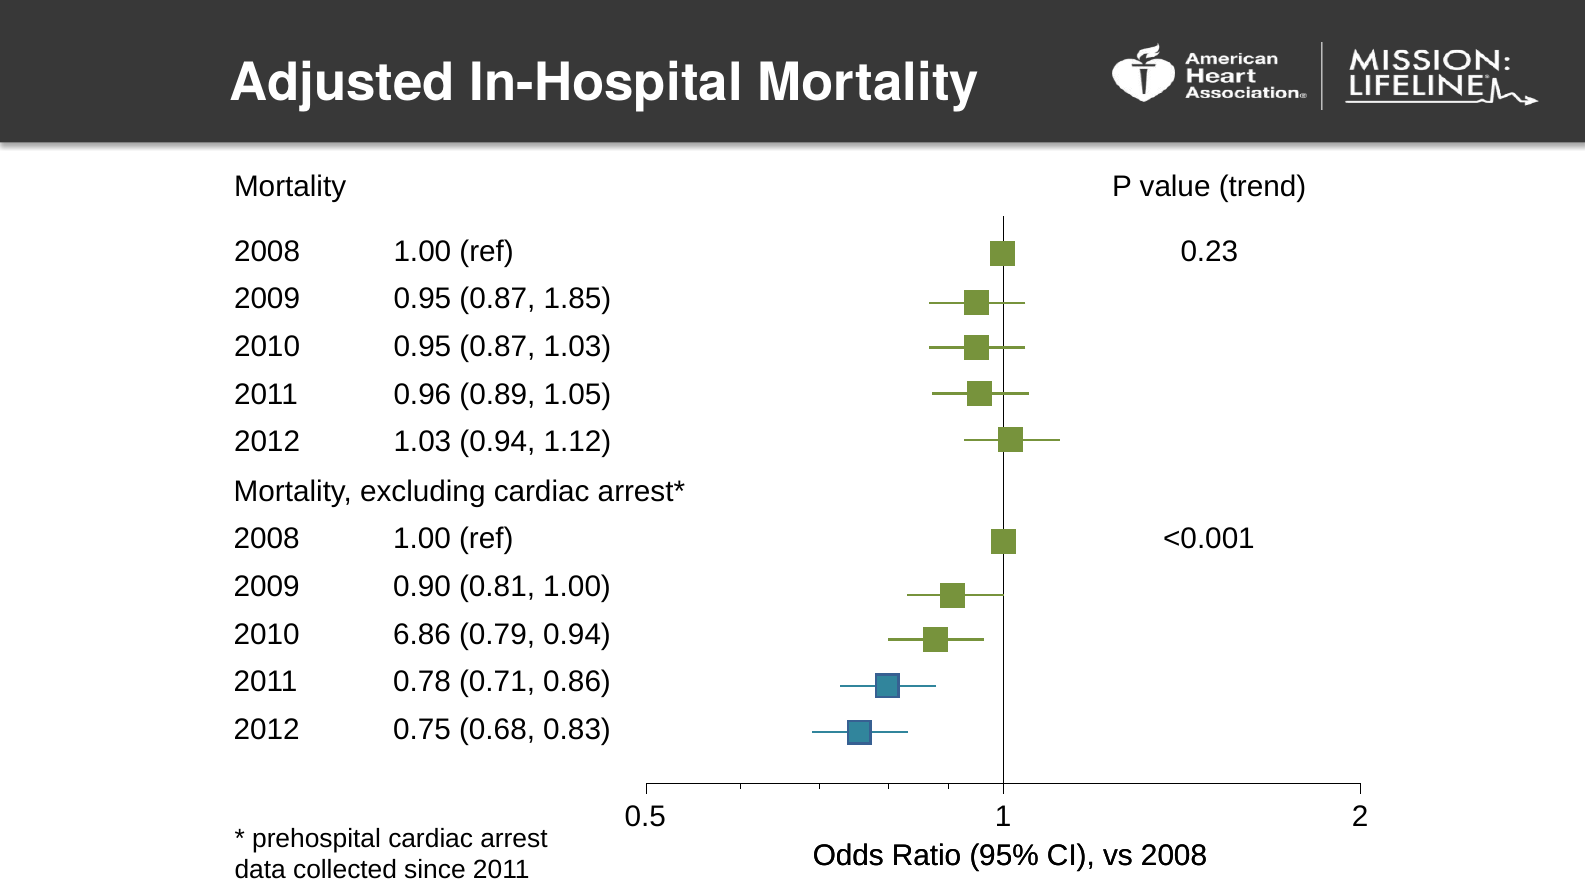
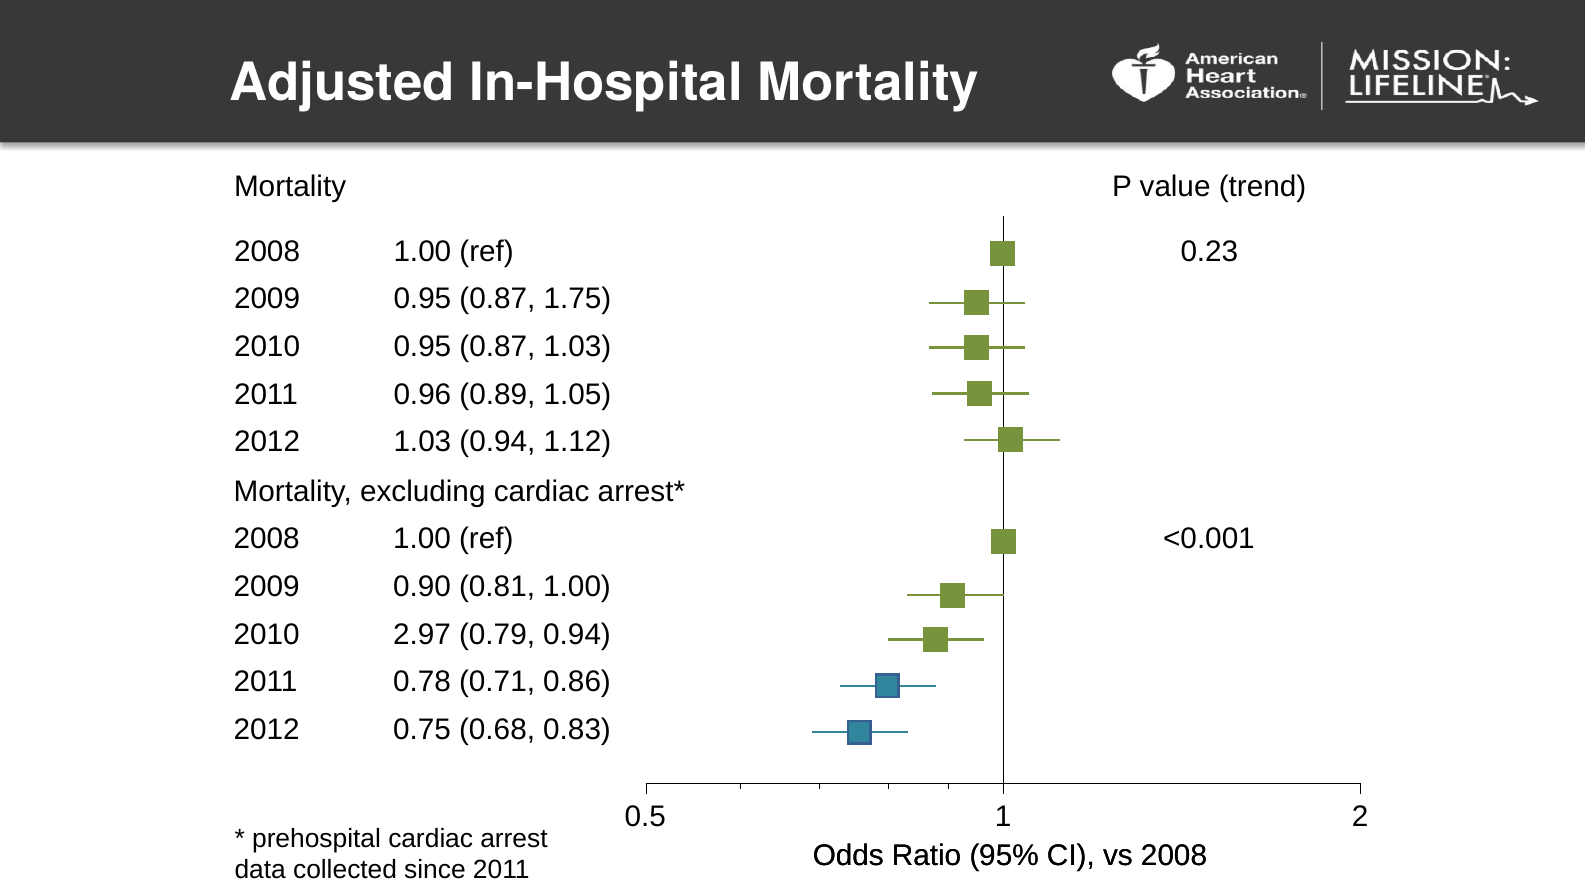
1.85: 1.85 -> 1.75 (577, 299)
6.86: 6.86 -> 2.97 (422, 635)
